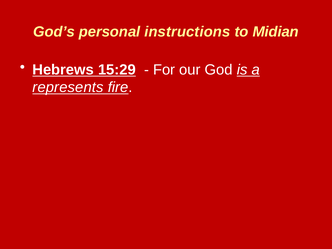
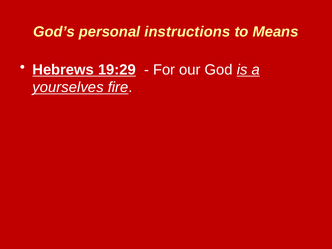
Midian: Midian -> Means (275, 32)
15:29: 15:29 -> 19:29 (117, 70)
represents: represents -> yourselves (68, 87)
